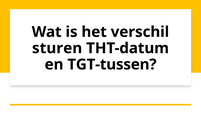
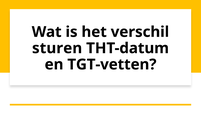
TGT-tussen: TGT-tussen -> TGT-vetten (112, 65)
